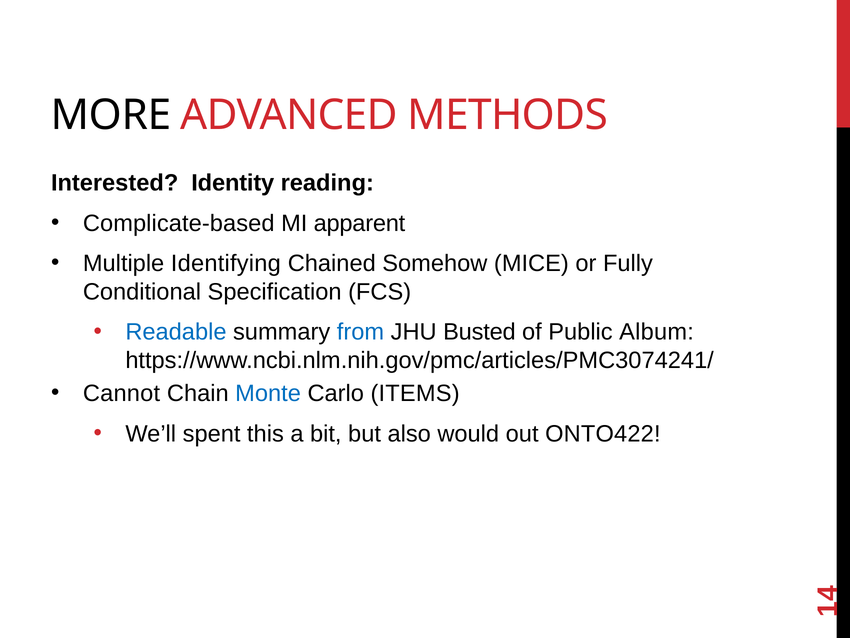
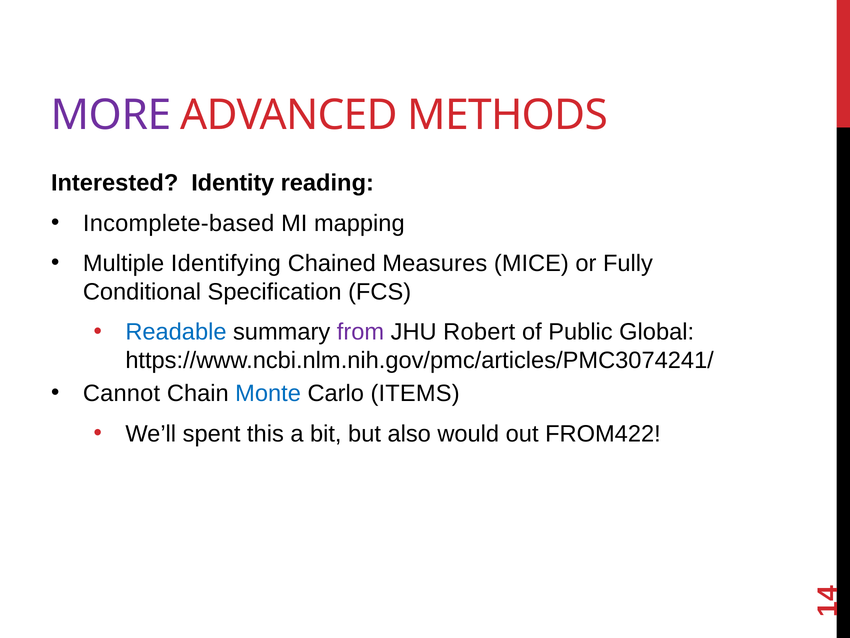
MORE colour: black -> purple (111, 115)
Complicate-based: Complicate-based -> Incomplete-based (179, 223)
apparent: apparent -> mapping (359, 223)
Somehow: Somehow -> Measures (435, 263)
from colour: blue -> purple (360, 332)
Busted: Busted -> Robert (479, 332)
Album: Album -> Global (657, 332)
ONTO422: ONTO422 -> FROM422 (603, 433)
